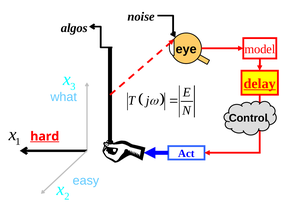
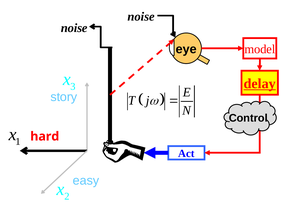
algos: algos -> noise (74, 28)
what: what -> story (64, 97)
hard underline: present -> none (45, 136)
